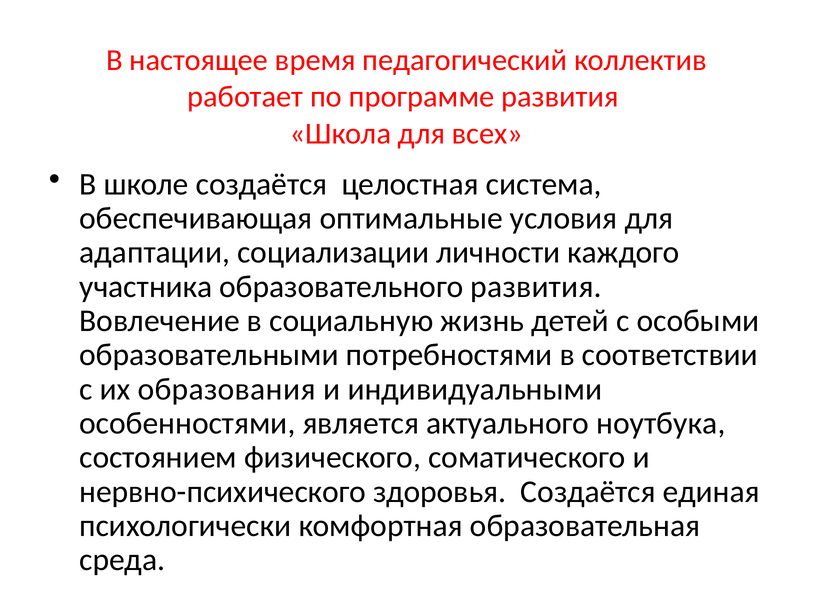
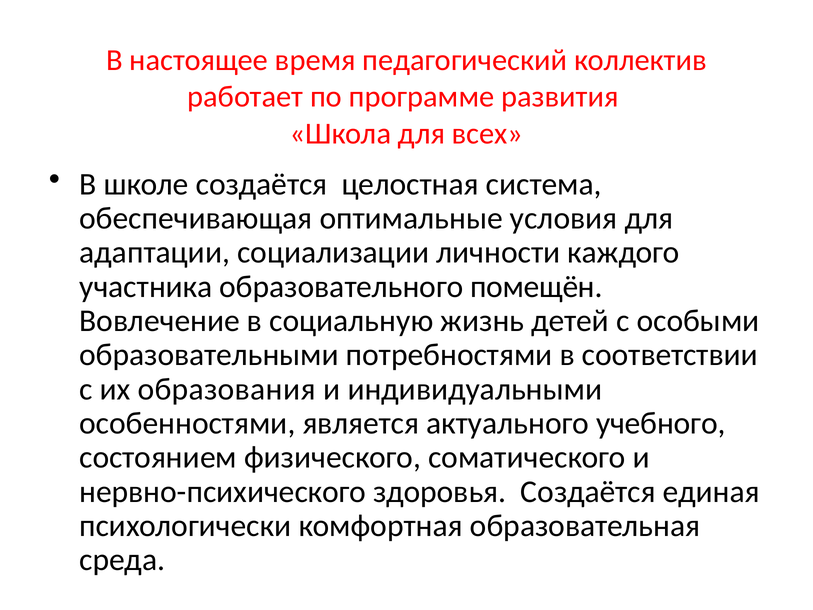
образовательного развития: развития -> помещён (536, 287)
ноутбука: ноутбука -> учебного (661, 423)
